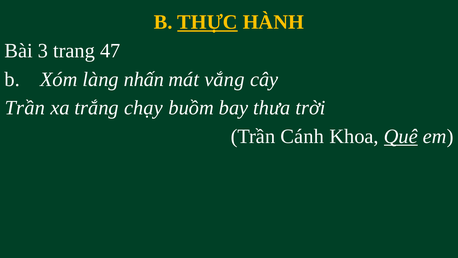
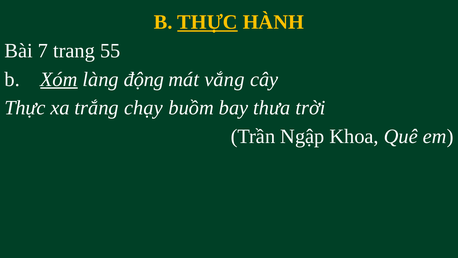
3: 3 -> 7 (43, 51)
47: 47 -> 55 (110, 51)
Xóm underline: none -> present (59, 79)
nhấn: nhấn -> động (144, 79)
Trần: Trần -> Thực (25, 108)
Cánh: Cánh -> Ngập (302, 136)
Quê underline: present -> none (401, 136)
